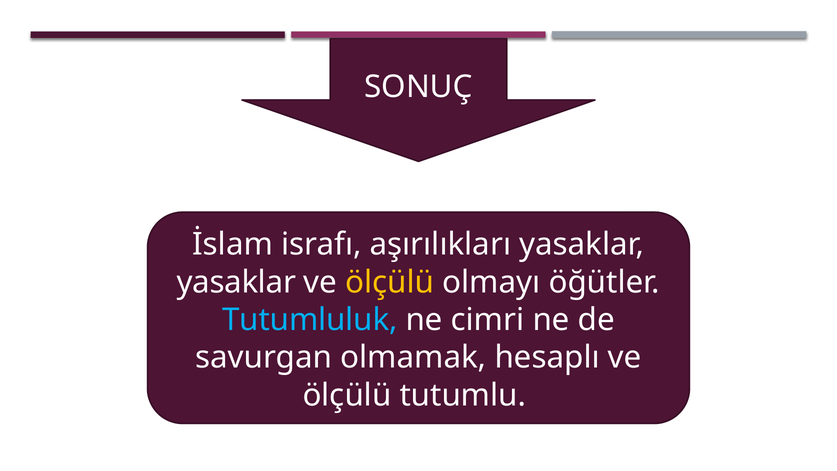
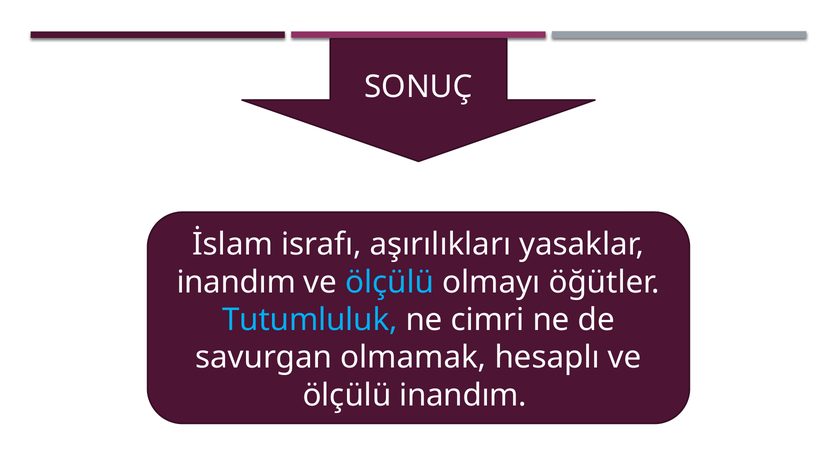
yasaklar: yasaklar -> inandım (236, 282)
ölçülü colour: yellow -> light blue (390, 282)
ölçülü tutumlu: tutumlu -> inandım (463, 395)
